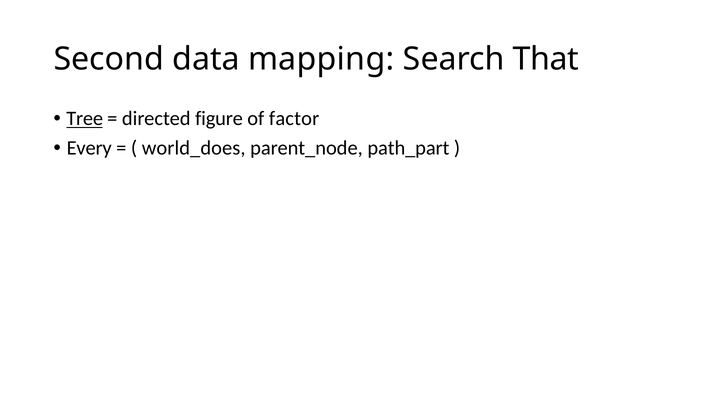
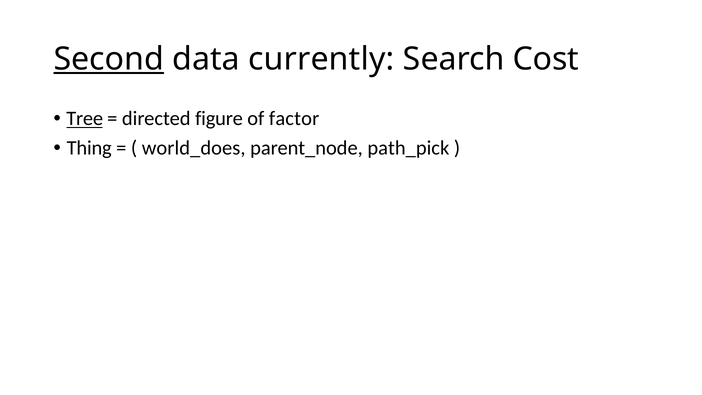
Second underline: none -> present (109, 59)
mapping: mapping -> currently (321, 59)
That: That -> Cost (546, 59)
Every: Every -> Thing (89, 148)
path_part: path_part -> path_pick (408, 148)
